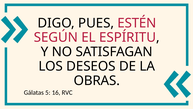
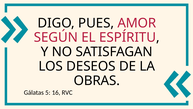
ESTÉN: ESTÉN -> AMOR (137, 23)
